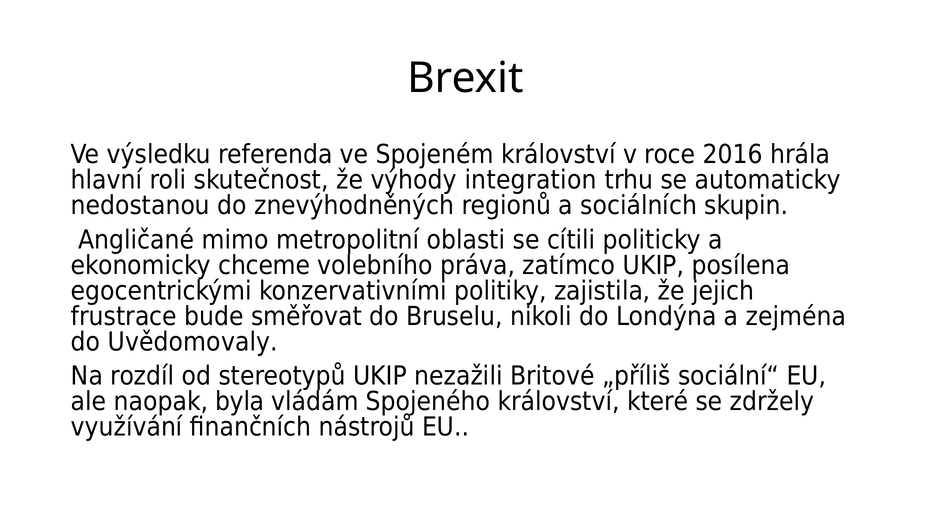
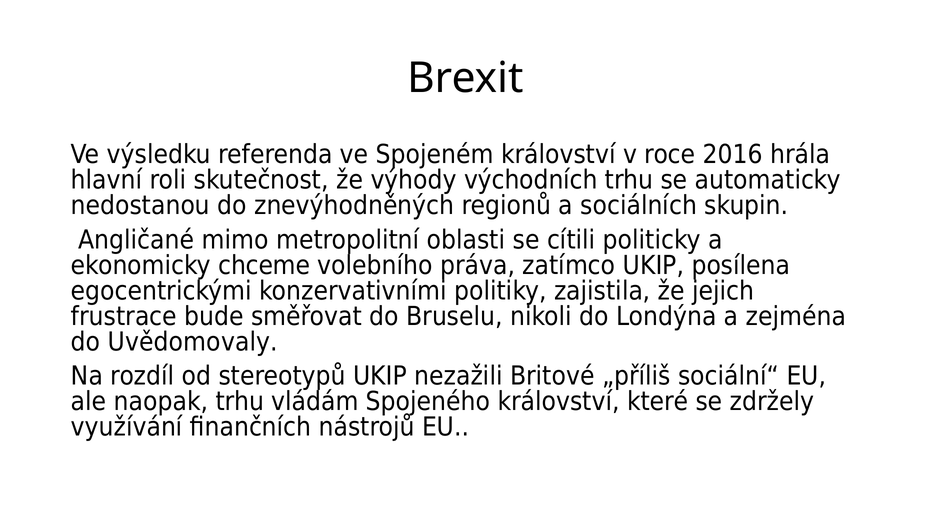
integration: integration -> východních (531, 180)
naopak byla: byla -> trhu (240, 401)
